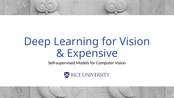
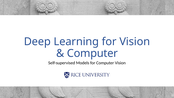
Expensive: Expensive -> Computer (92, 53)
